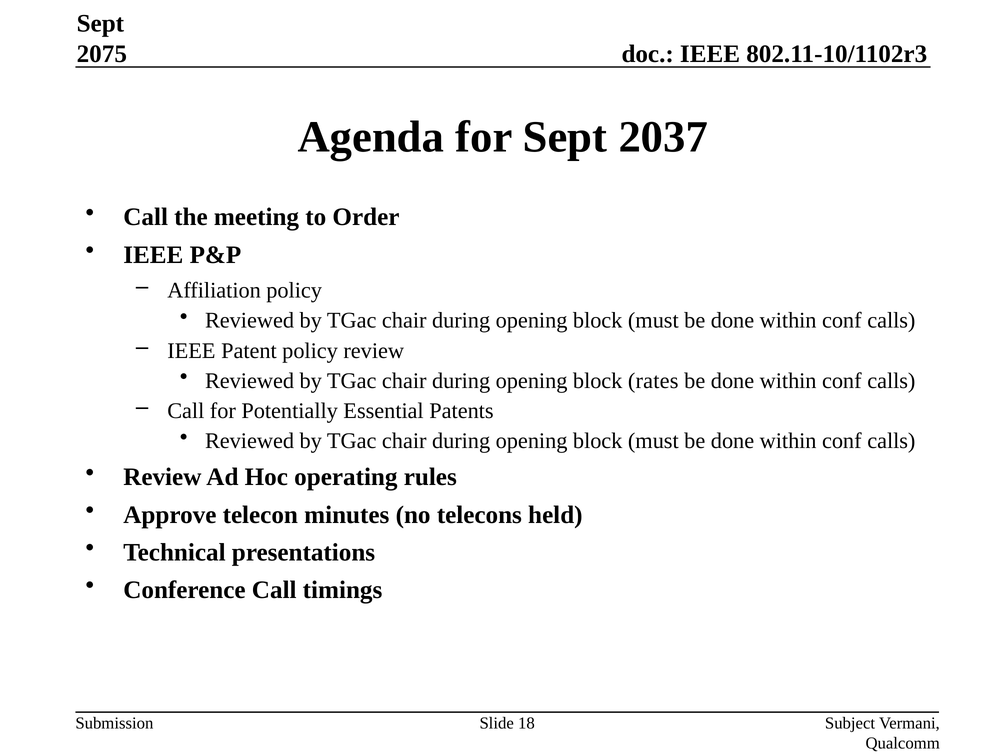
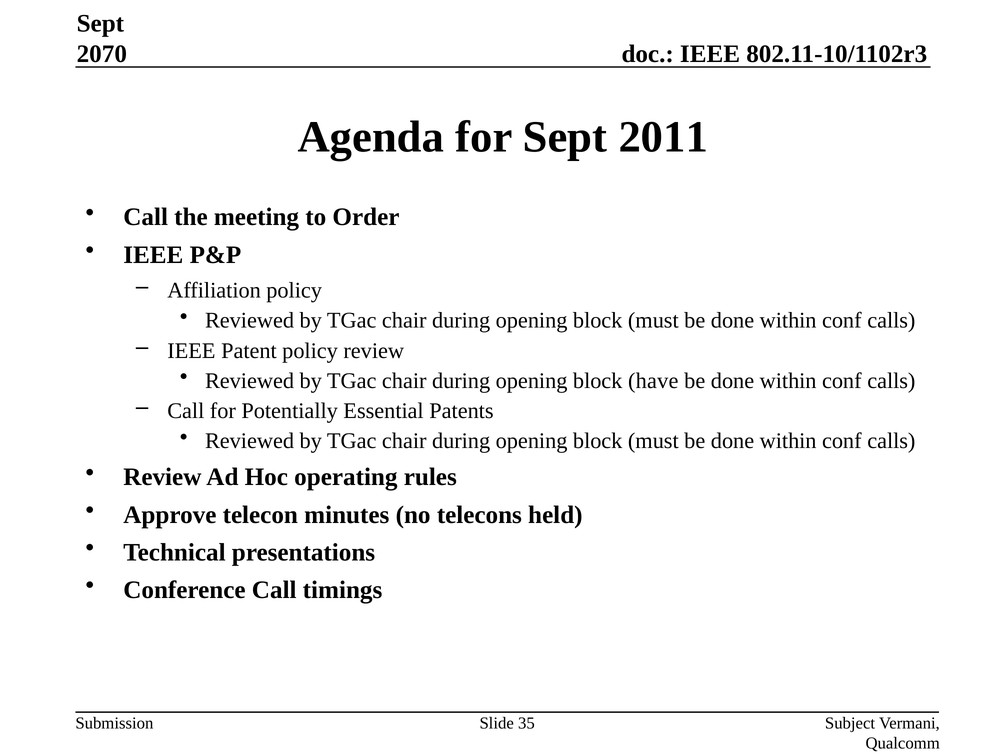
2075: 2075 -> 2070 (102, 54)
2037: 2037 -> 2011 (663, 137)
rates: rates -> have (653, 381)
18: 18 -> 35 (526, 724)
